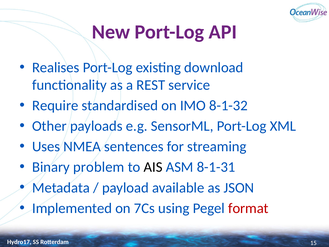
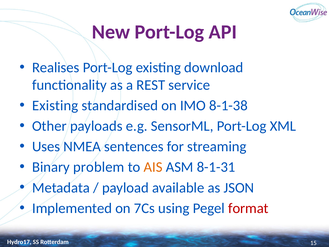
Require: Require -> Existing (55, 106)
8-1-32: 8-1-32 -> 8-1-38 (228, 106)
AIS colour: black -> orange (153, 167)
